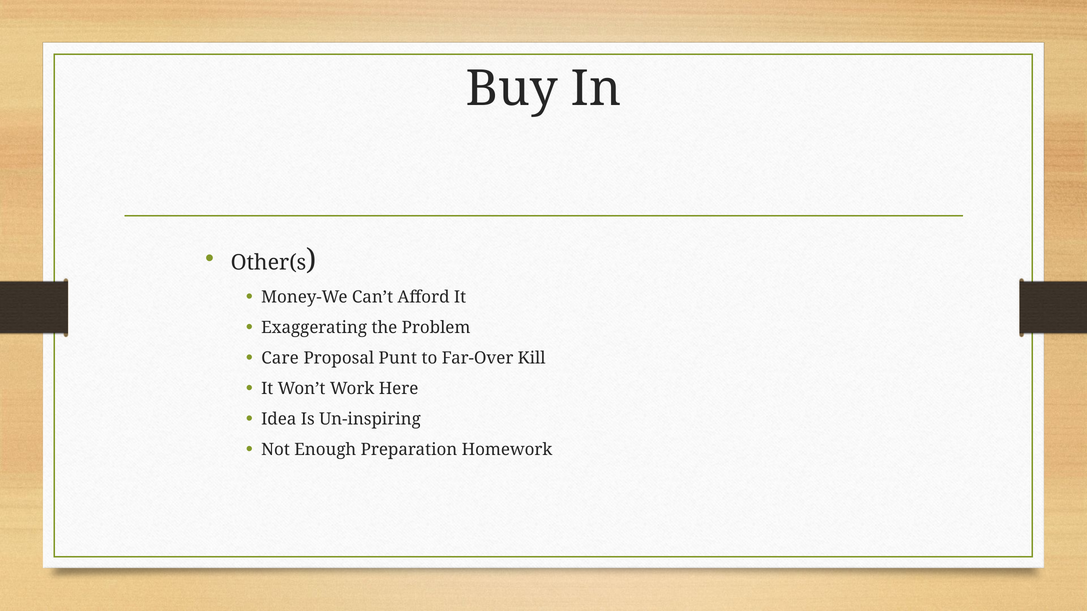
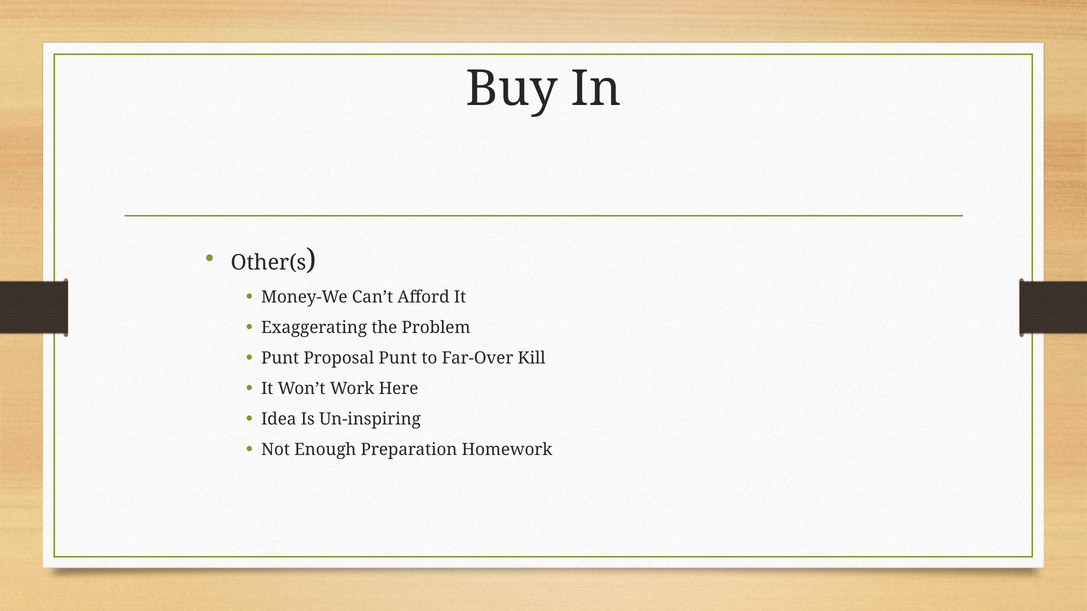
Care: Care -> Punt (280, 358)
